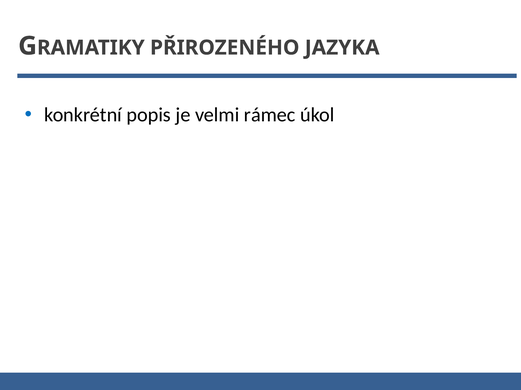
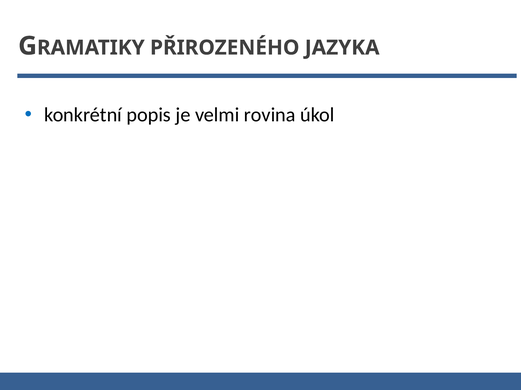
rámec: rámec -> rovina (270, 115)
